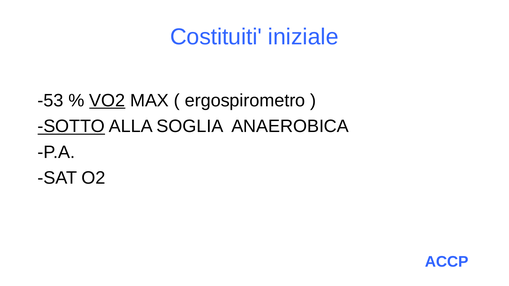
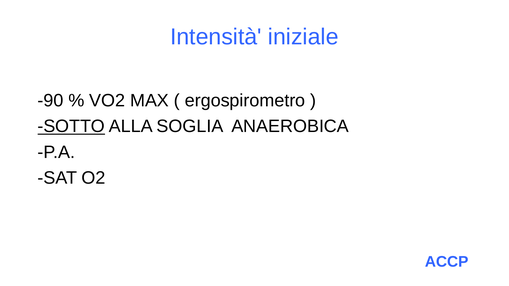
Costituiti: Costituiti -> Intensità (216, 37)
-53: -53 -> -90 (50, 101)
VO2 underline: present -> none (107, 101)
